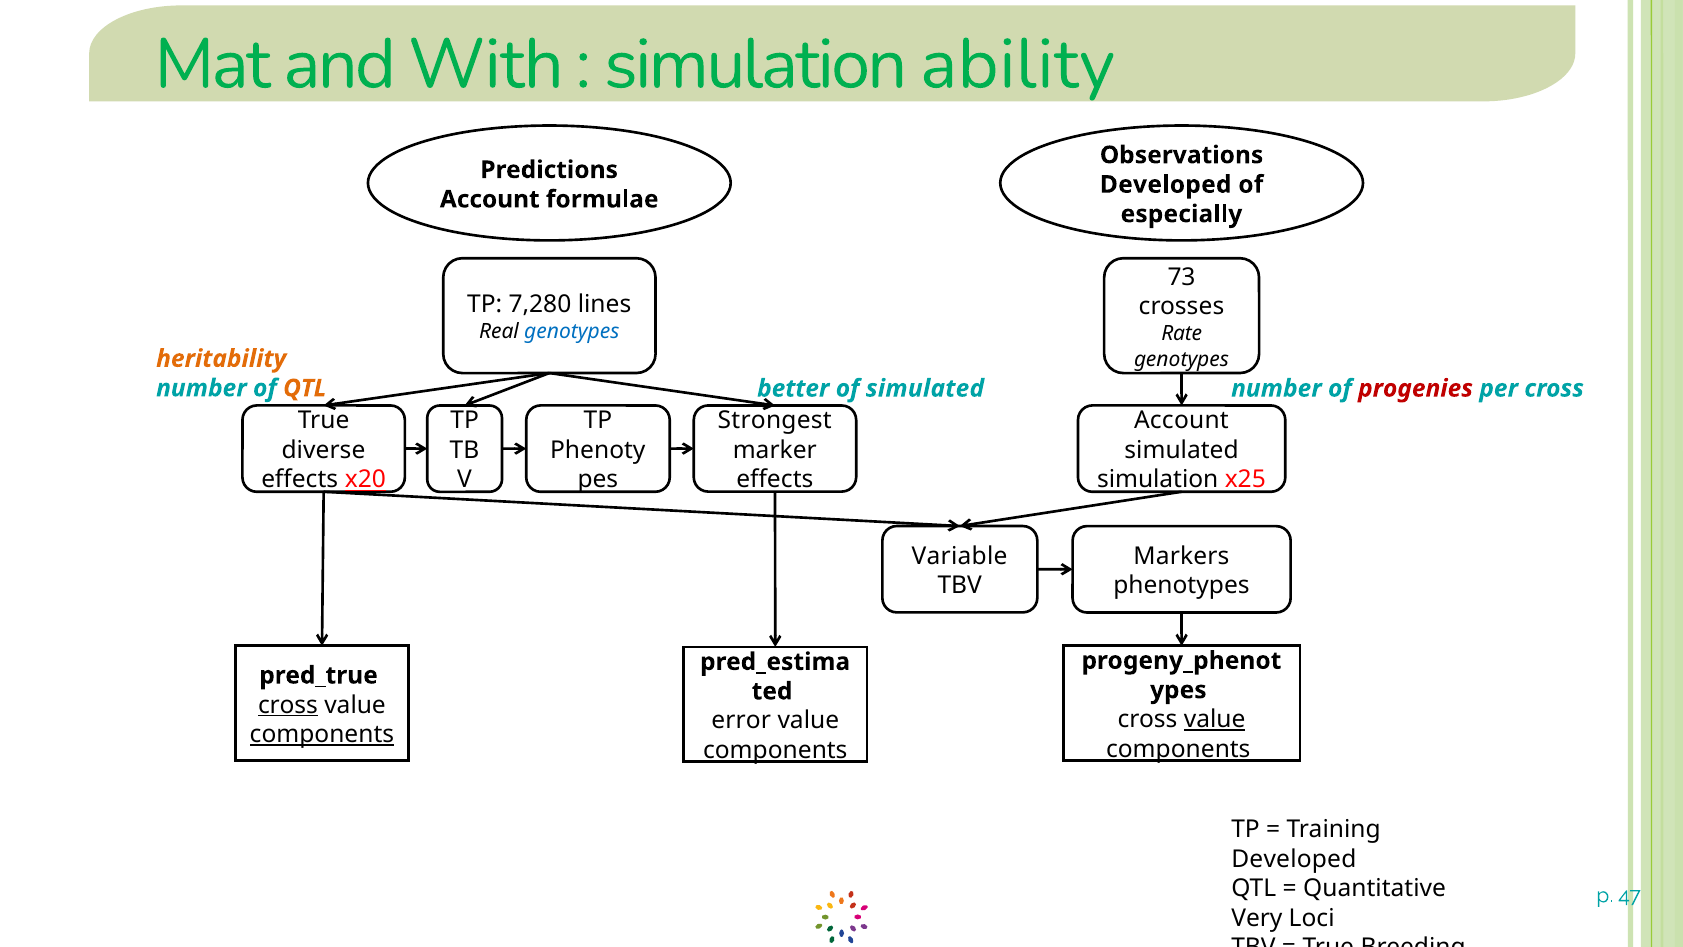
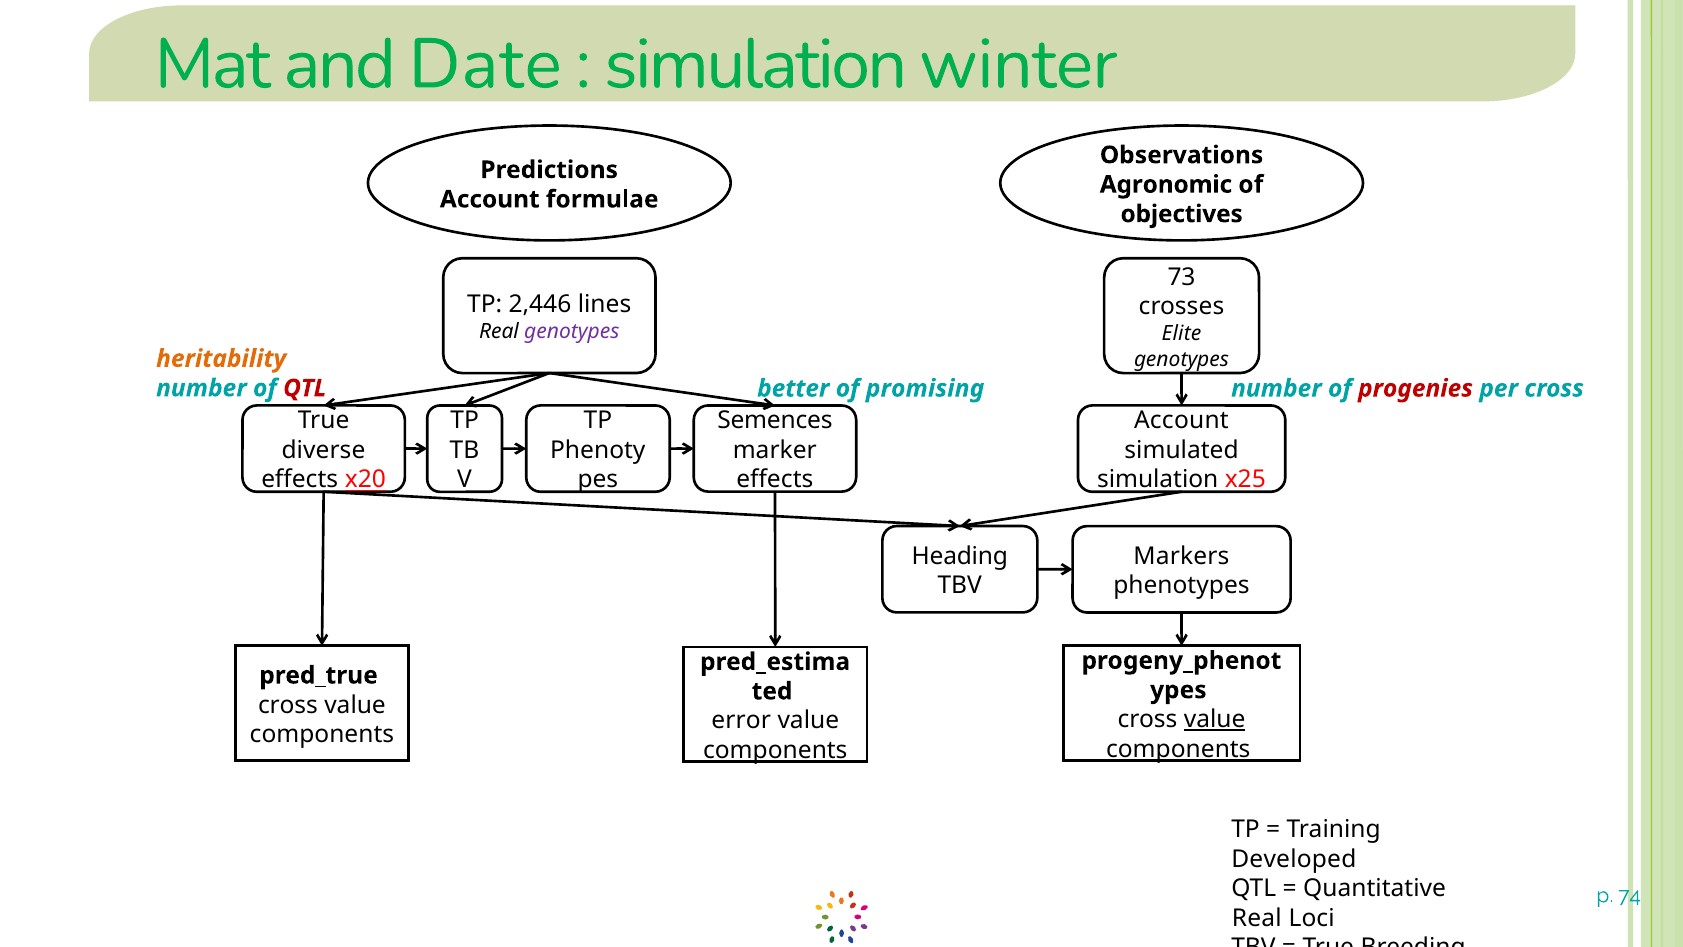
With: With -> Date (485, 64)
ability: ability -> winter (1018, 64)
Developed: Developed -> Agronomic (1166, 185)
especially: especially -> objectives (1182, 214)
7,280: 7,280 -> 2,446 (540, 305)
genotypes colour: blue -> purple (572, 332)
Rate: Rate -> Elite (1182, 334)
QTL colour: orange -> red (305, 388)
of simulated: simulated -> promising (925, 388)
Strongest: Strongest -> Semences (775, 421)
Variable: Variable -> Heading (960, 556)
cross underline: present -> none (288, 705)
components underline: present -> none (322, 734)
47: 47 -> 74 (1630, 895)
Very: Very -> Real (1257, 918)
